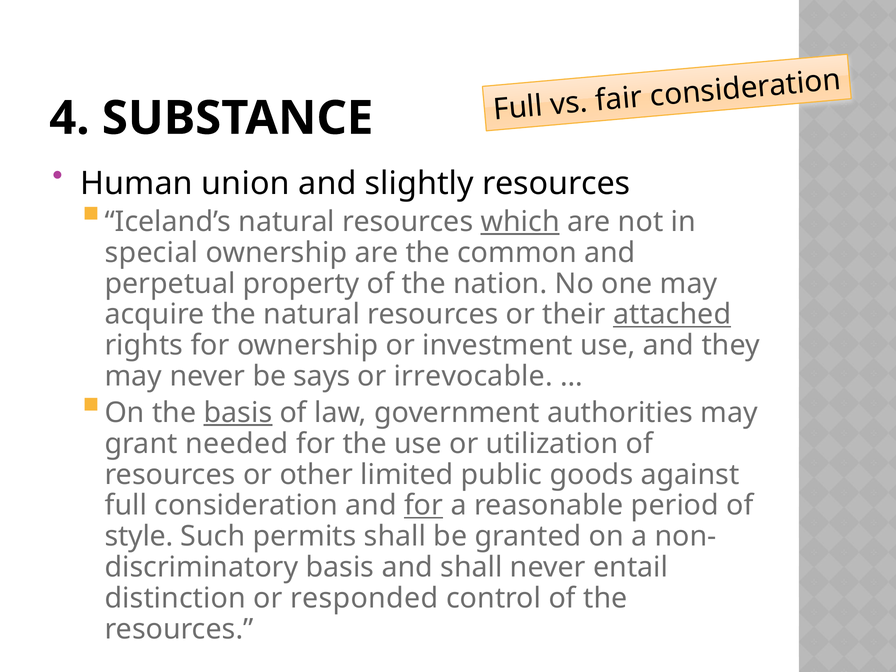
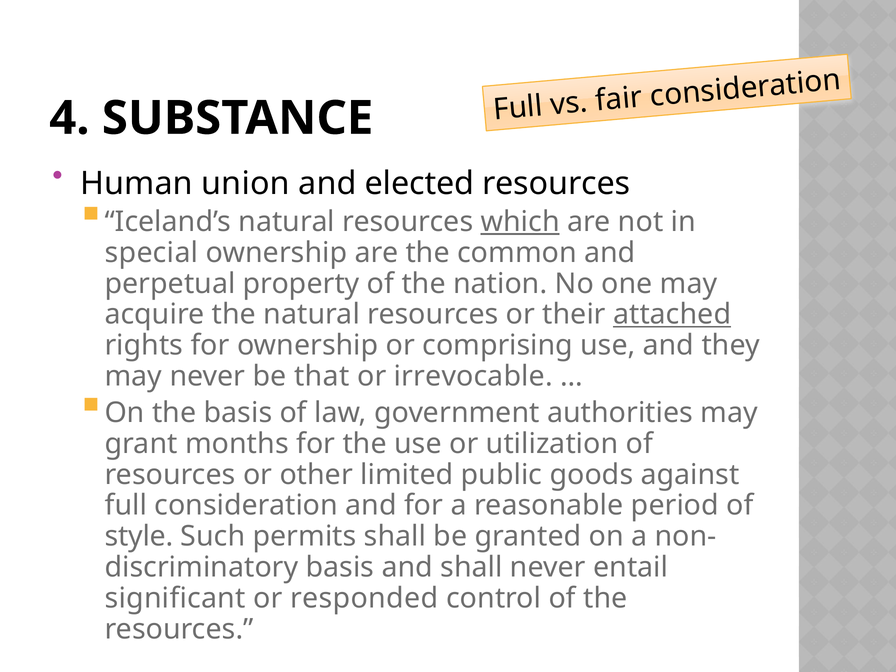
slightly: slightly -> elected (419, 184)
investment: investment -> comprising (498, 345)
says: says -> that (322, 376)
basis underline: present -> none (238, 413)
needed: needed -> months (237, 444)
for underline: present -> none (424, 505)
distinction: distinction -> significant (175, 598)
